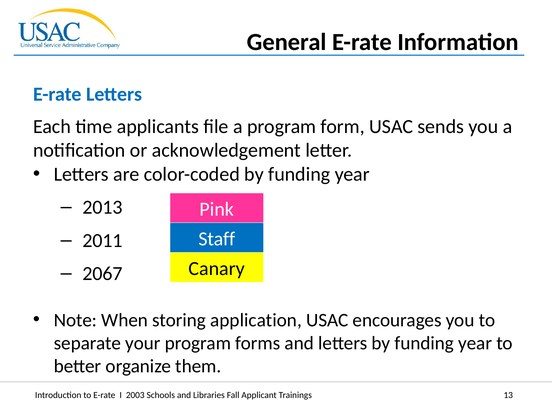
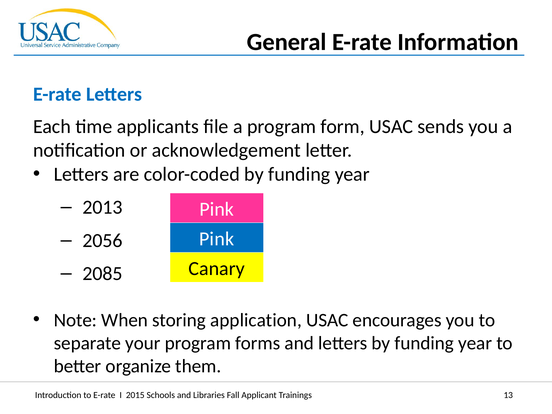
2011: 2011 -> 2056 (103, 241)
Staff: Staff -> Pink (217, 239)
2067: 2067 -> 2085 (103, 274)
2003: 2003 -> 2015 (135, 395)
